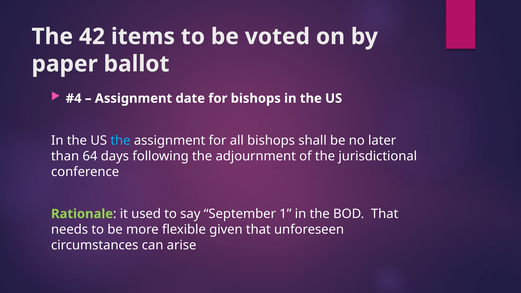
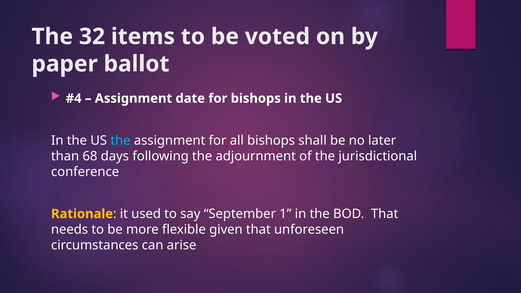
42: 42 -> 32 (92, 37)
64: 64 -> 68 (90, 156)
Rationale colour: light green -> yellow (82, 214)
